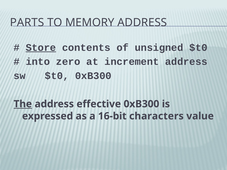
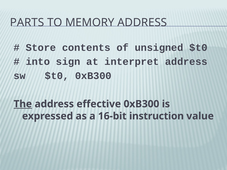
Store underline: present -> none (41, 48)
zero: zero -> sign (68, 62)
increment: increment -> interpret (132, 62)
characters: characters -> instruction (157, 116)
